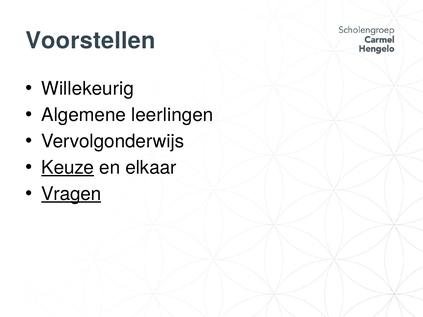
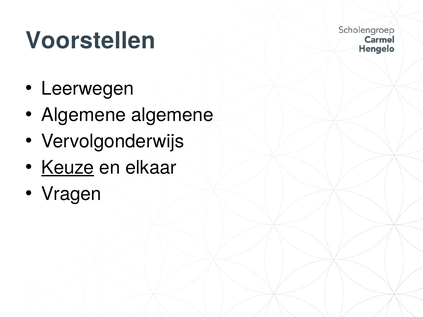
Willekeurig: Willekeurig -> Leerwegen (88, 89)
Algemene leerlingen: leerlingen -> algemene (172, 115)
Vragen underline: present -> none (71, 194)
